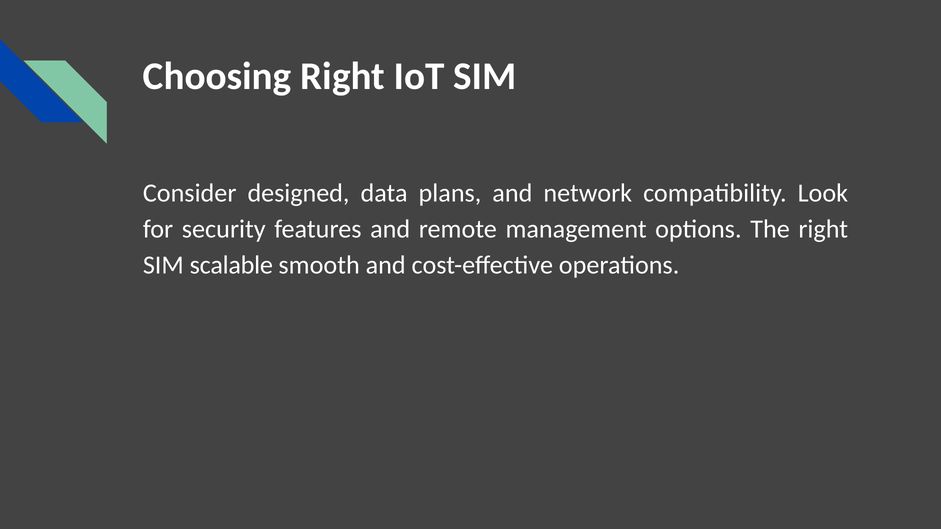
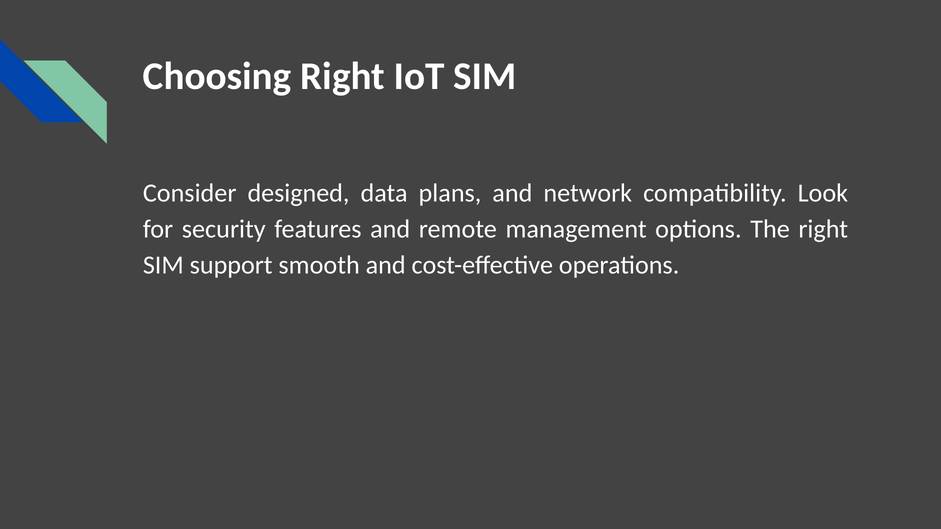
scalable: scalable -> support (231, 265)
